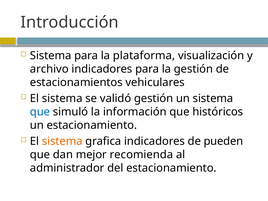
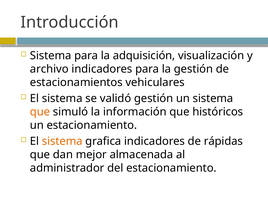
plataforma: plataforma -> adquisición (144, 56)
que colour: blue -> orange (40, 112)
pueden: pueden -> rápidas (223, 141)
recomienda: recomienda -> almacenada (141, 155)
